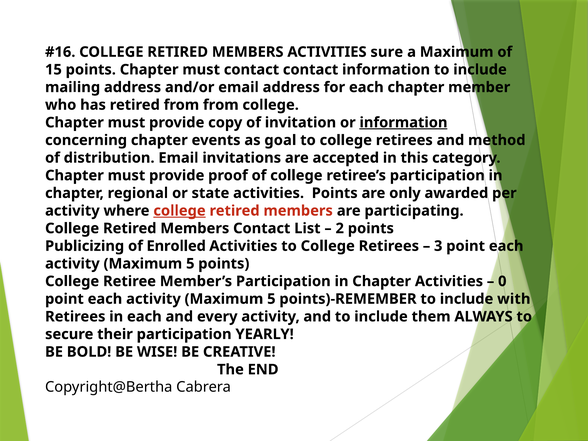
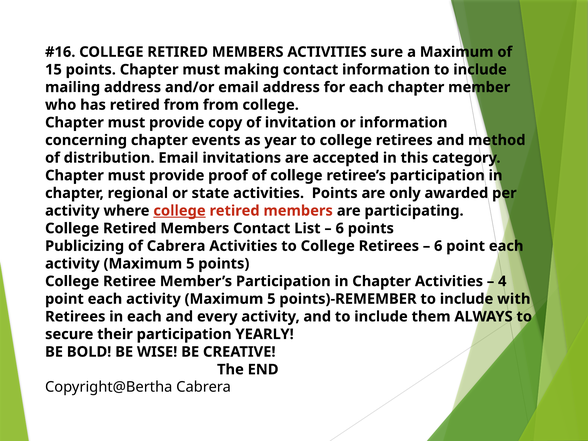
must contact: contact -> making (251, 70)
information underline: present -> none (403, 123)
goal: goal -> year (280, 140)
2: 2 -> 6 (340, 228)
of Enrolled: Enrolled -> Cabrera (176, 246)
3: 3 -> 6 (438, 246)
0: 0 -> 4 (502, 281)
